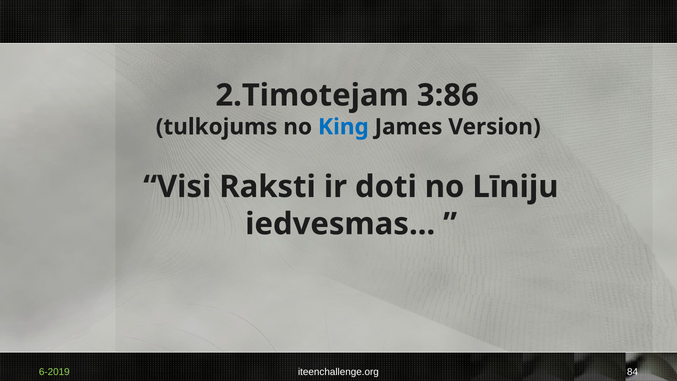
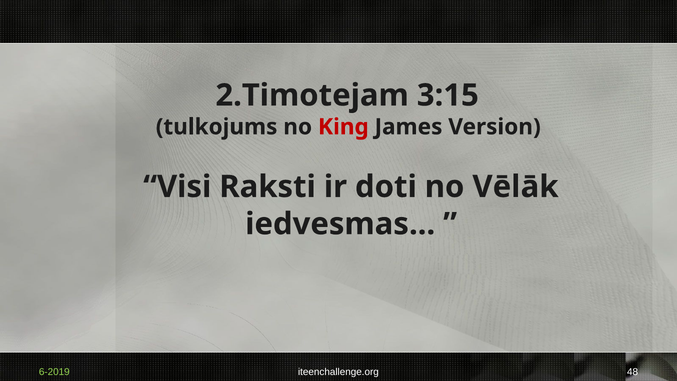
3:86: 3:86 -> 3:15 (448, 95)
King colour: blue -> red (343, 127)
Līniju: Līniju -> Vēlāk (515, 187)
84: 84 -> 48 (633, 372)
